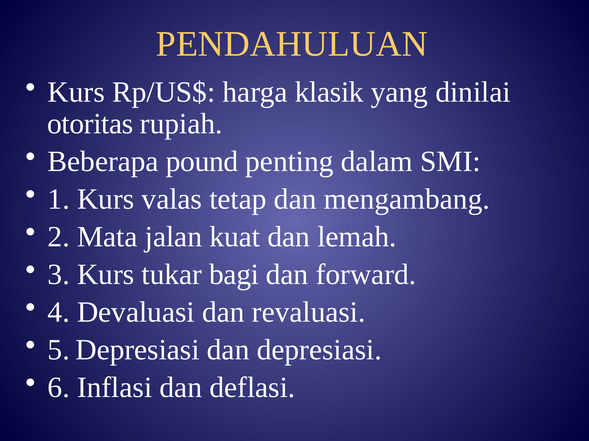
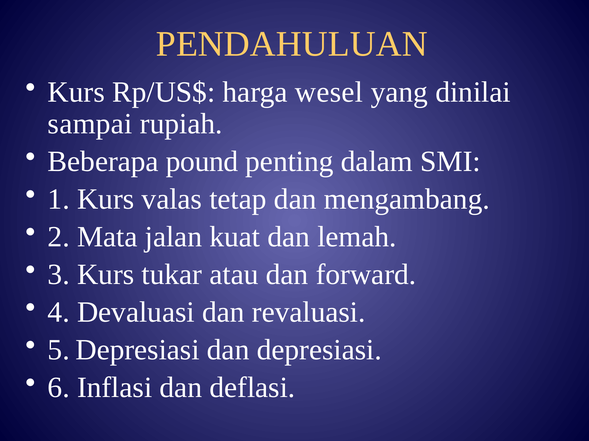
klasik: klasik -> wesel (329, 92)
otoritas: otoritas -> sampai (90, 124)
bagi: bagi -> atau (234, 275)
